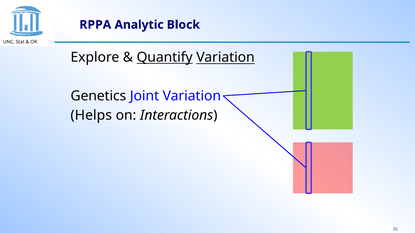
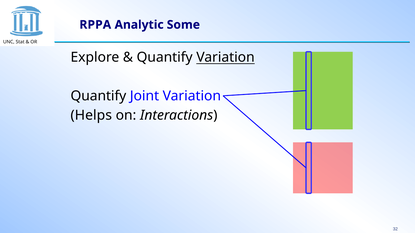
Block: Block -> Some (183, 25)
Quantify underline: present -> none (165, 58)
Genetics: Genetics -> Quantify (98, 96)
